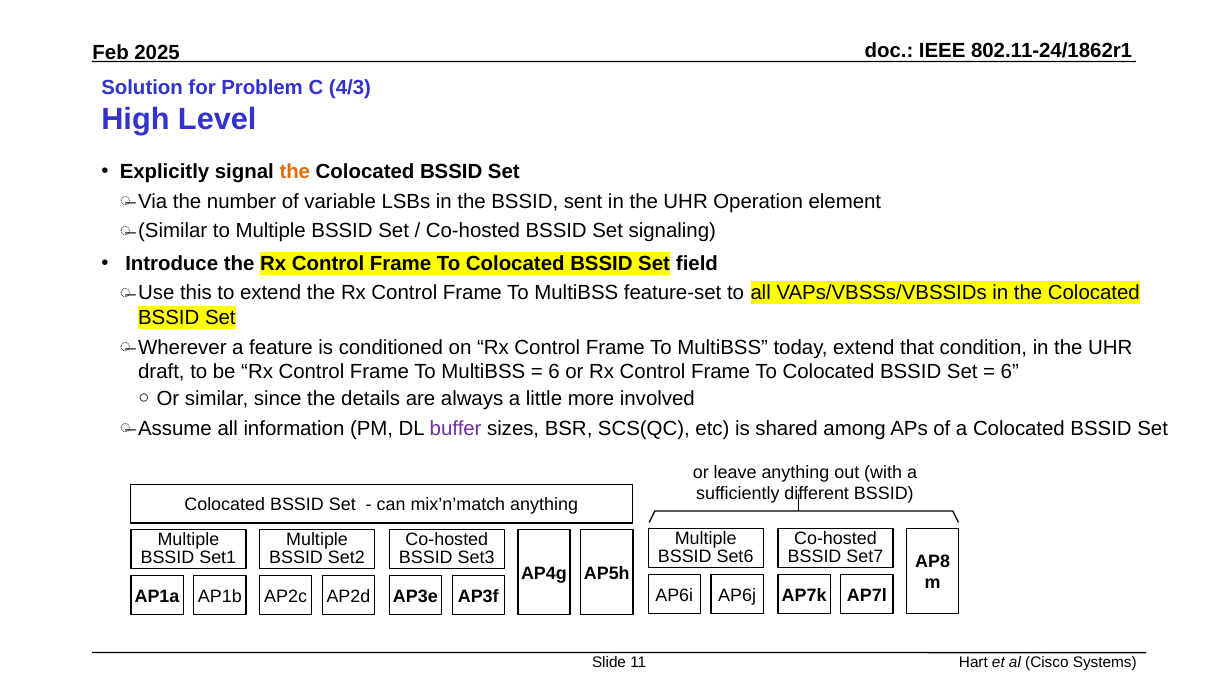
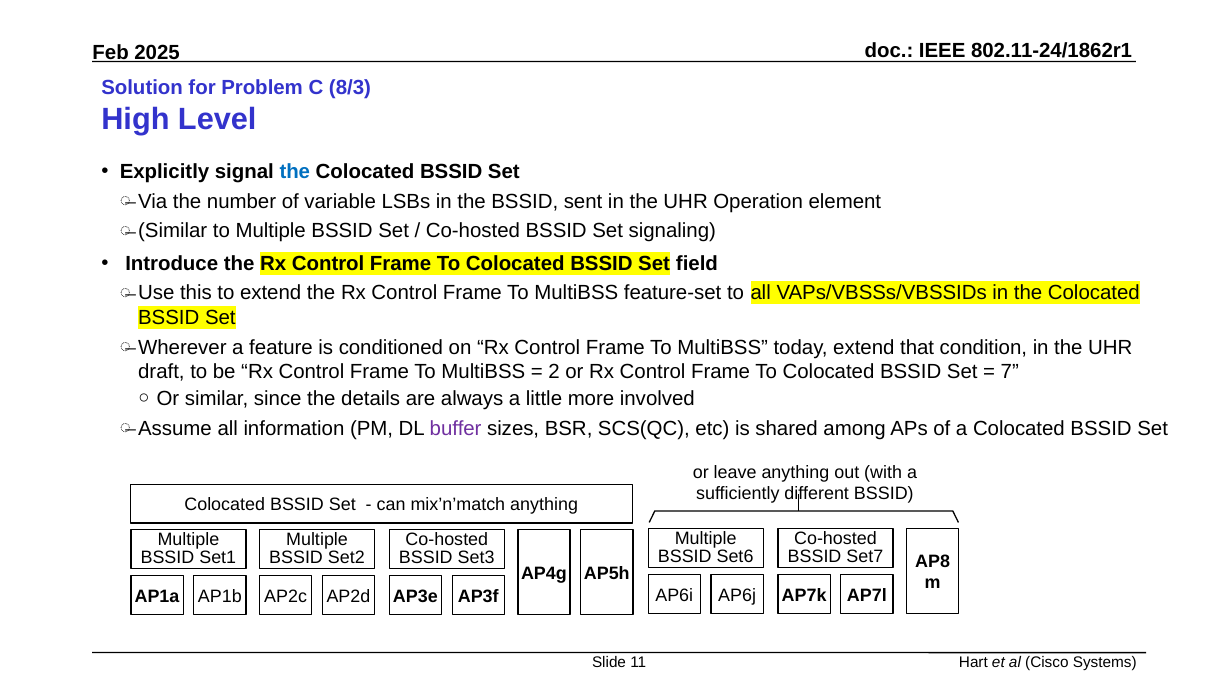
4/3: 4/3 -> 8/3 (350, 87)
the colour: orange -> blue (295, 172)
6: 6 -> 2 (554, 372)
6: 6 -> 7 (1010, 372)
